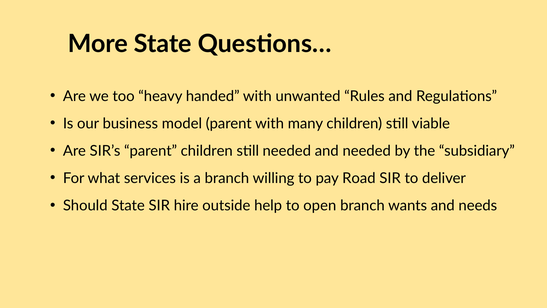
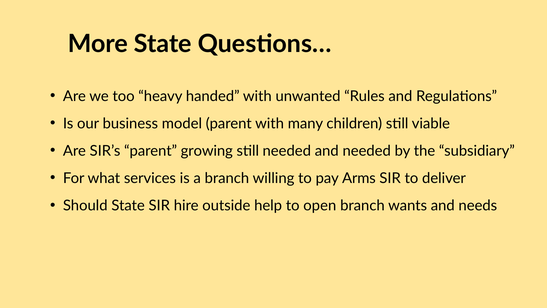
parent children: children -> growing (207, 151)
Road: Road -> Arms (359, 178)
